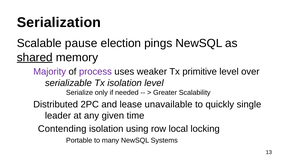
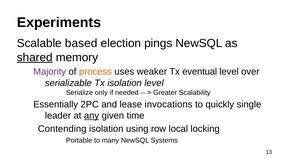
Serialization: Serialization -> Experiments (59, 22)
pause: pause -> based (81, 43)
process colour: purple -> orange (95, 72)
primitive: primitive -> eventual (200, 72)
Distributed: Distributed -> Essentially (56, 105)
unavailable: unavailable -> invocations (169, 105)
any underline: none -> present (92, 116)
